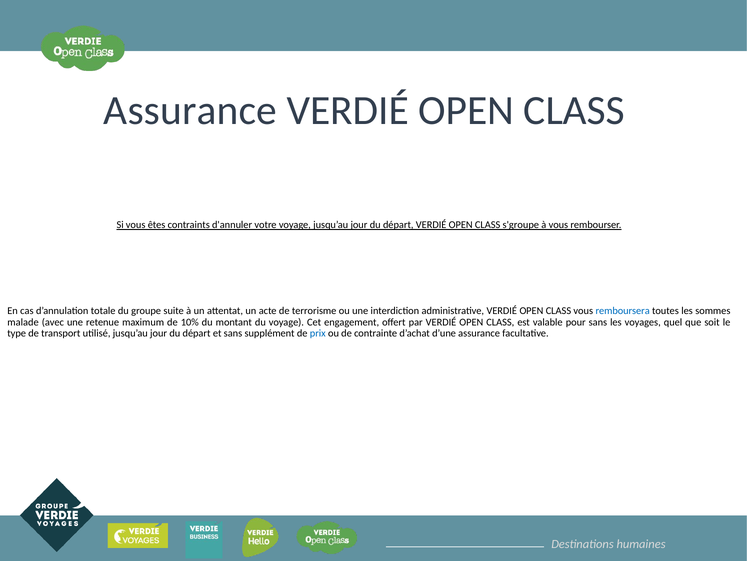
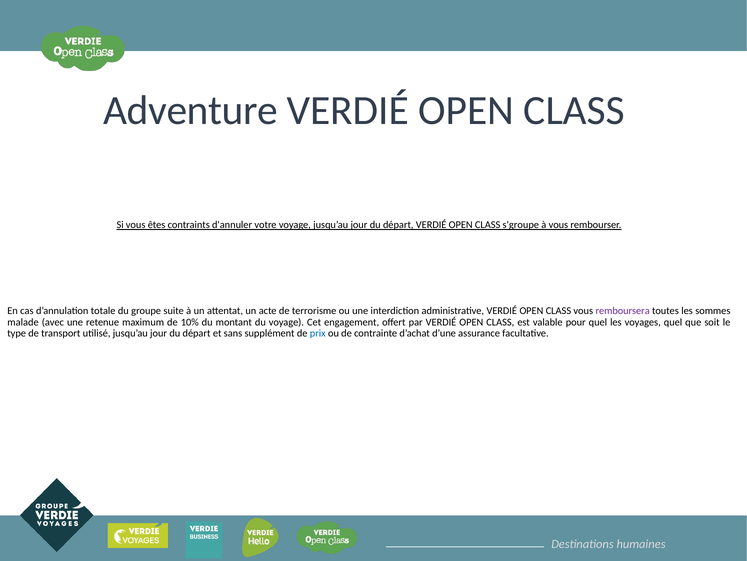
Assurance: Assurance -> Adventure (191, 110)
remboursera colour: blue -> purple (623, 311)
pour sans: sans -> quel (598, 322)
